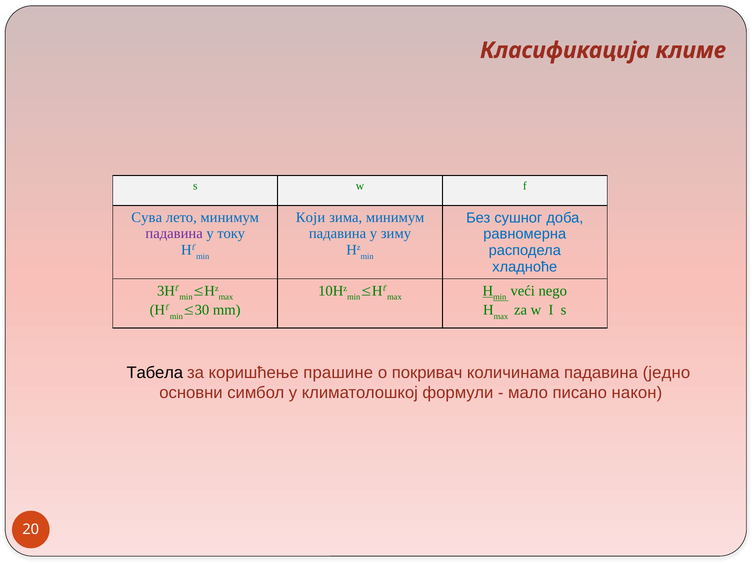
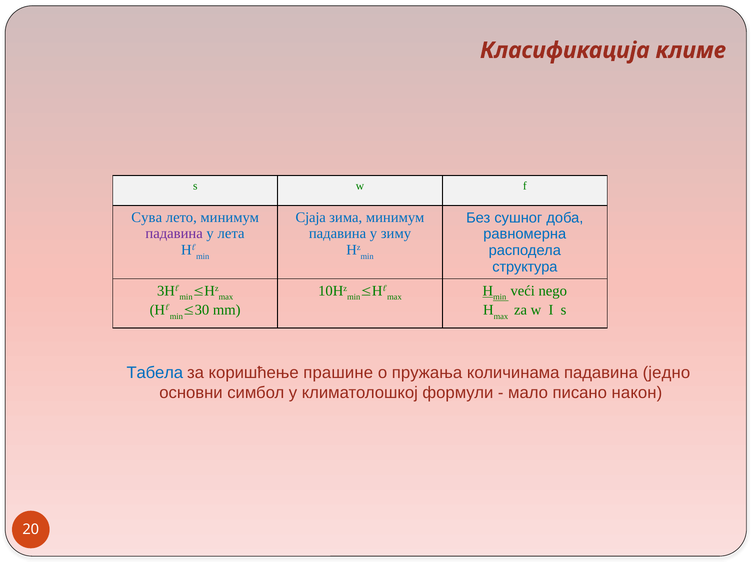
Који: Који -> Сјаја (311, 217)
току: току -> лета (231, 234)
хладноће: хладноће -> структура (525, 267)
Табела colour: black -> blue (155, 373)
покривач: покривач -> пружања (427, 373)
